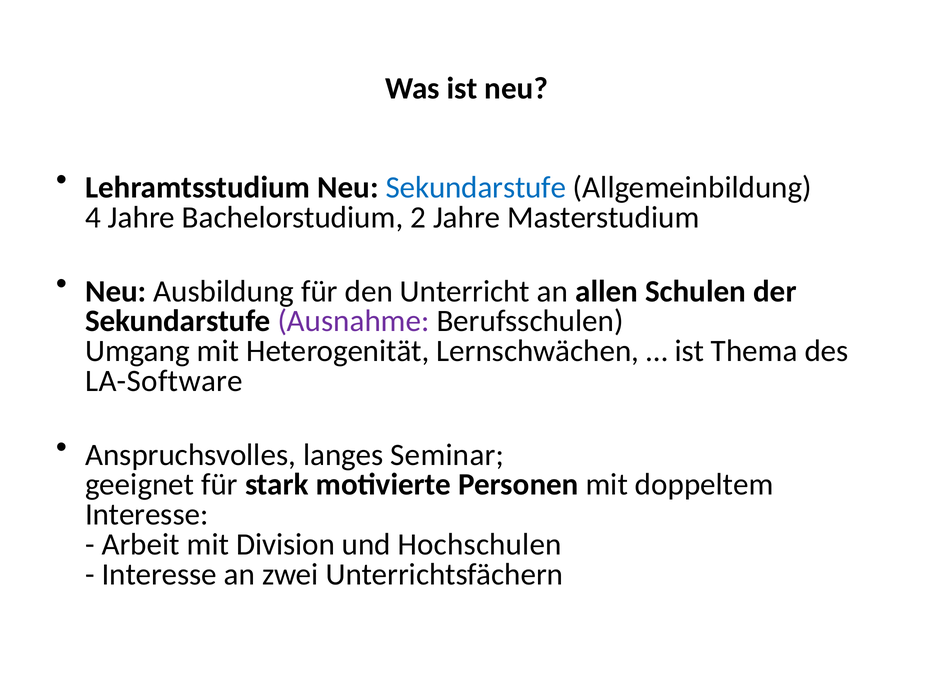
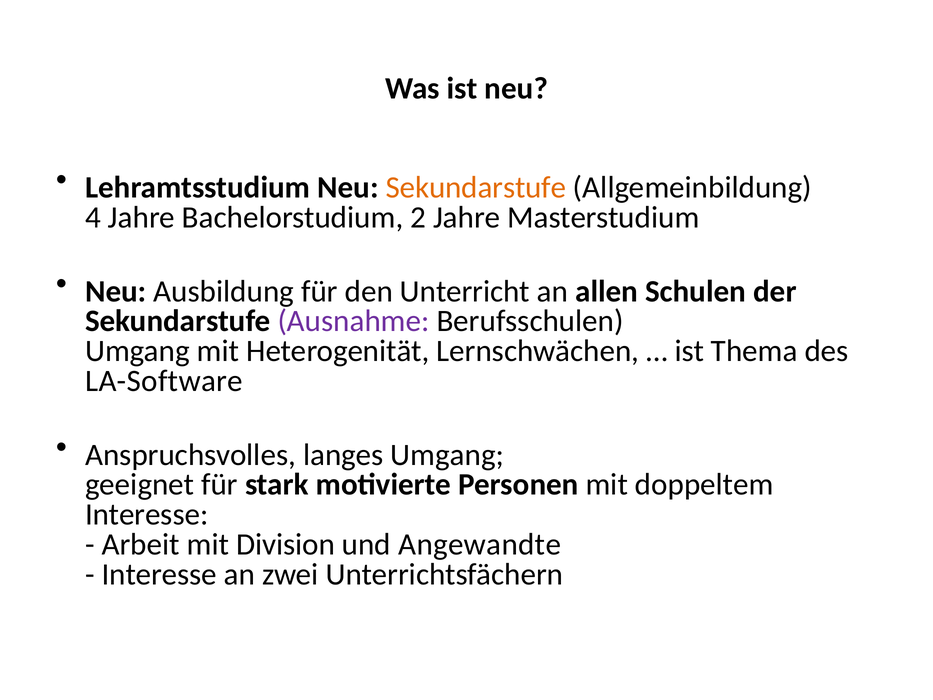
Sekundarstufe colour: blue -> orange (476, 188)
langes Seminar: Seminar -> Umgang (447, 455)
Hochschulen: Hochschulen -> Angewandte (480, 544)
